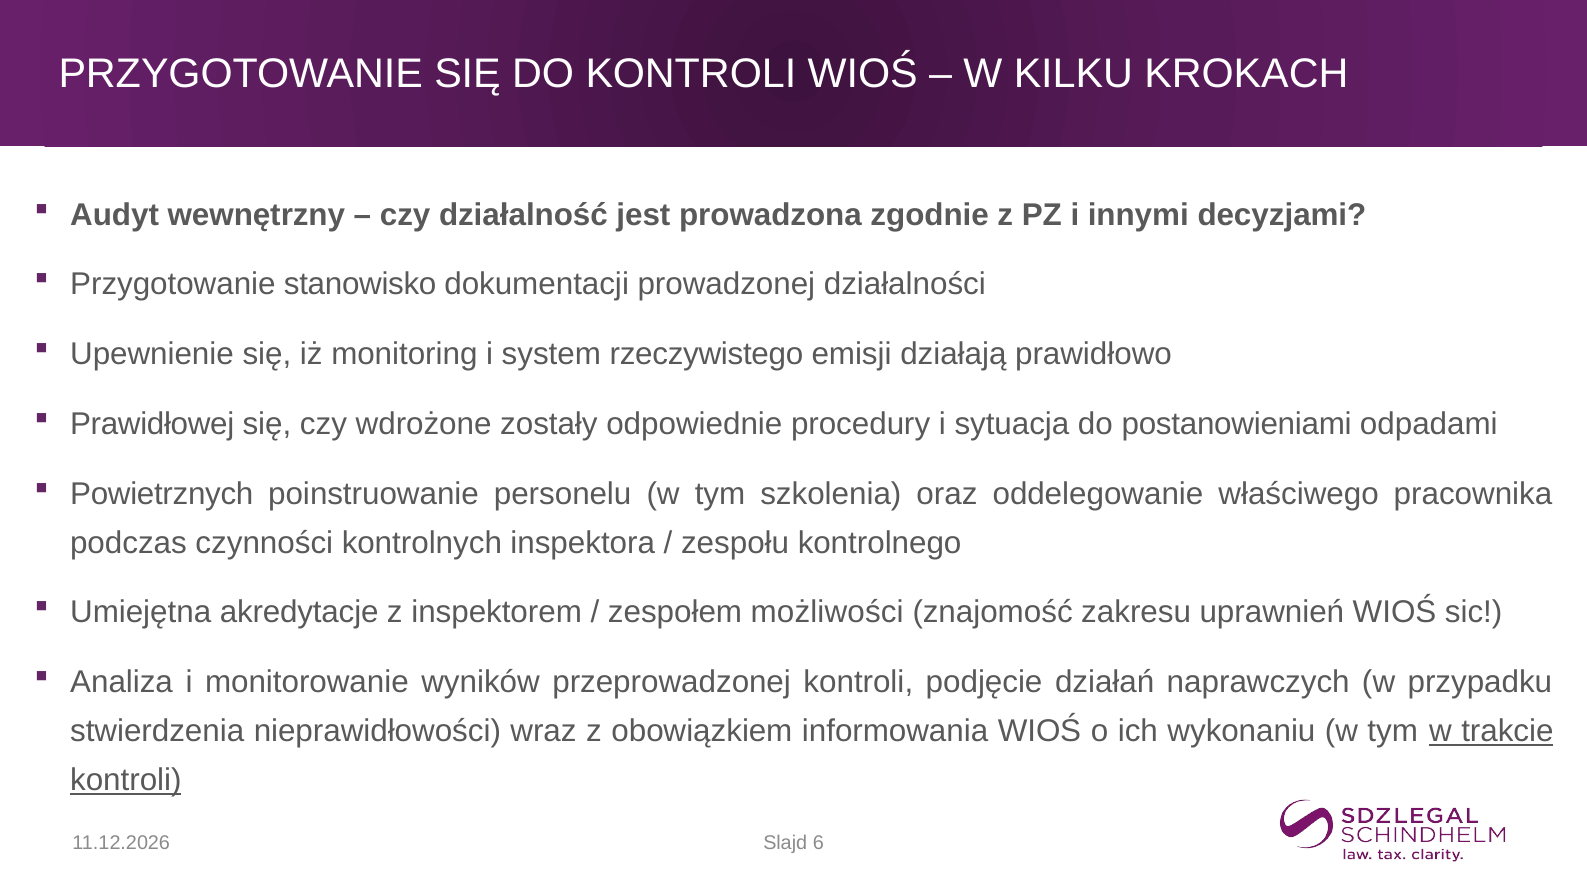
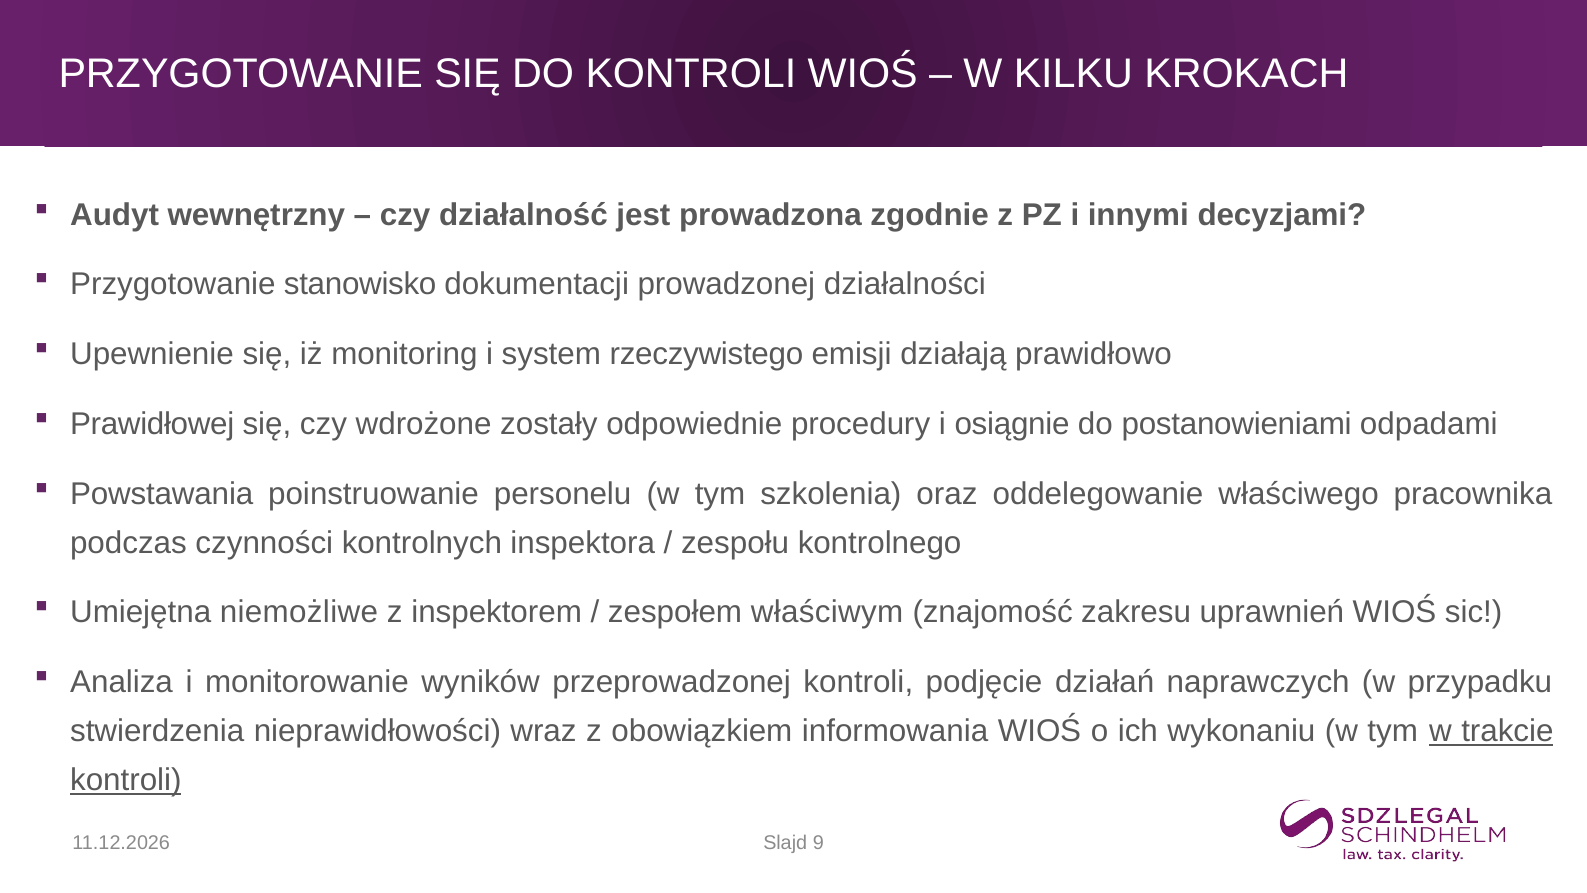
sytuacja: sytuacja -> osiągnie (1012, 424)
Powietrznych: Powietrznych -> Powstawania (162, 494)
akredytacje: akredytacje -> niemożliwe (299, 612)
możliwości: możliwości -> właściwym (827, 612)
6: 6 -> 9 (818, 843)
